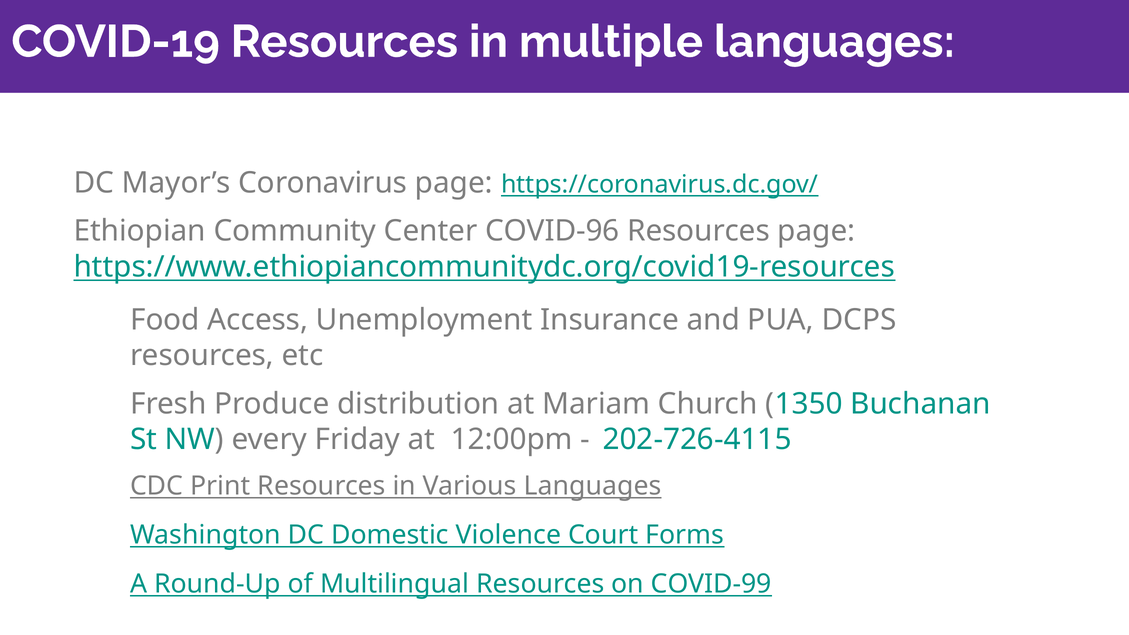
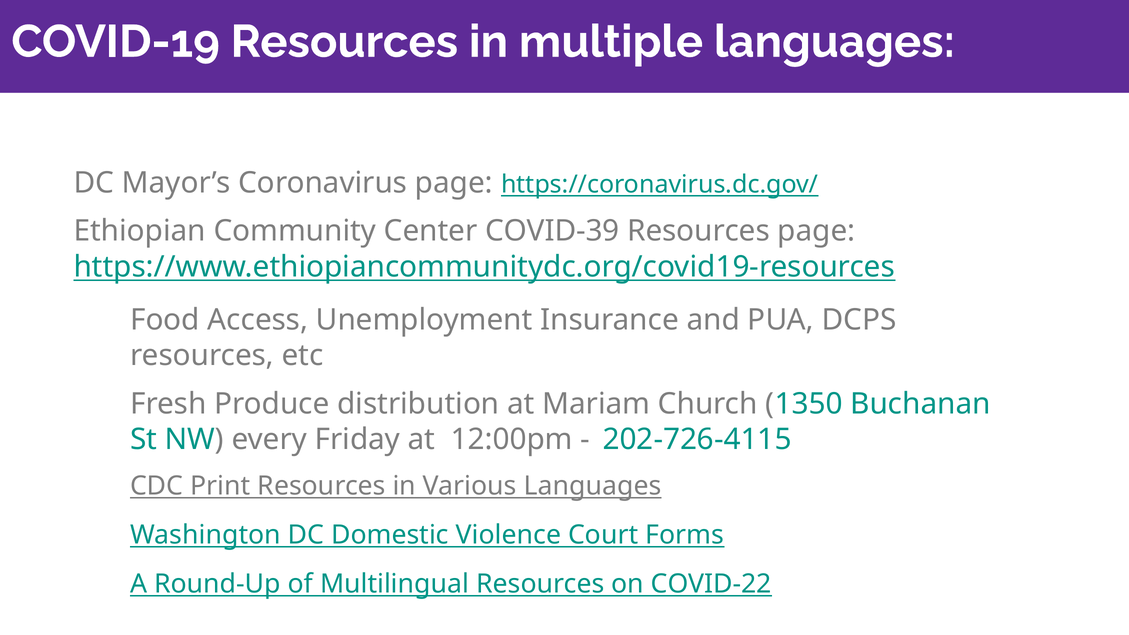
COVID-96: COVID-96 -> COVID-39 (552, 231)
COVID-99: COVID-99 -> COVID-22 (711, 584)
